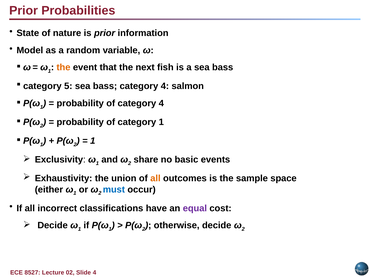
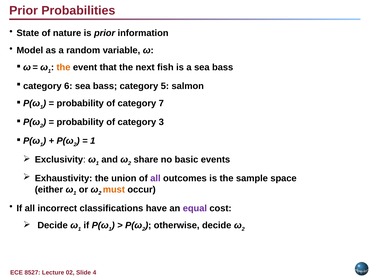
5: 5 -> 6 (68, 86)
bass category 4: 4 -> 5 (165, 86)
of category 4: 4 -> 7 (161, 104)
category 1: 1 -> 3 (161, 122)
all colour: orange -> purple (155, 179)
must colour: blue -> orange (114, 190)
